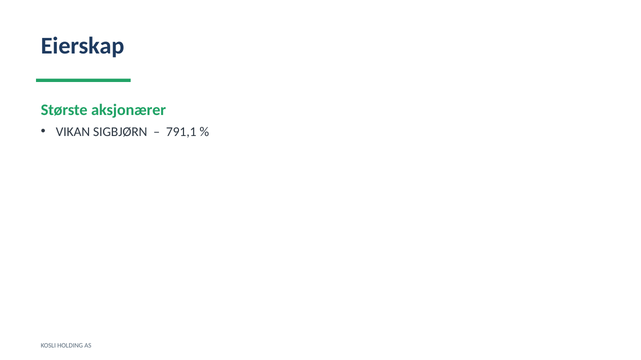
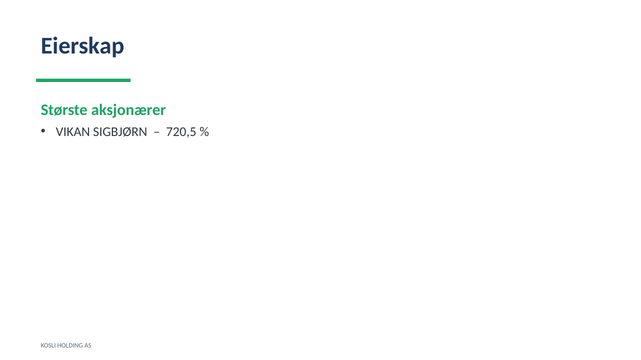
791,1: 791,1 -> 720,5 (181, 132)
